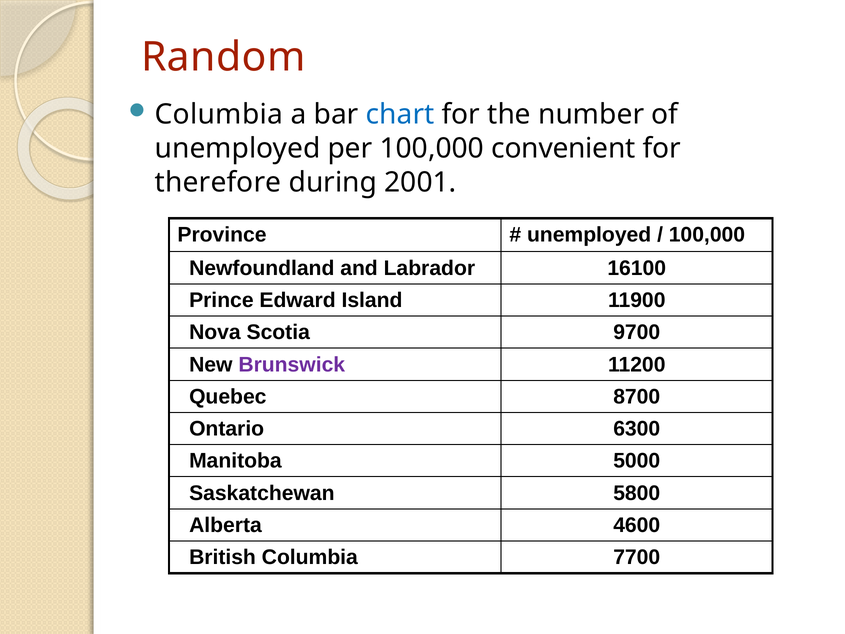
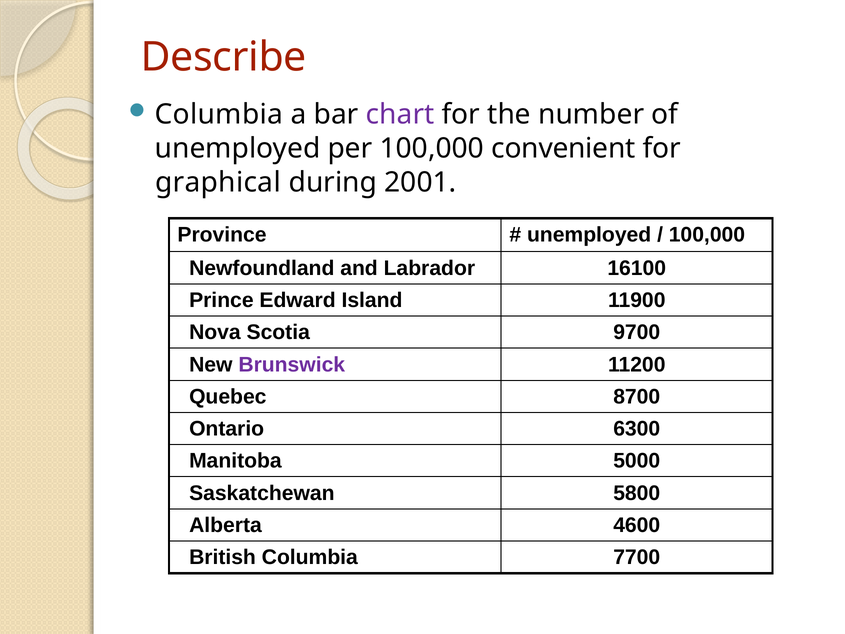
Random: Random -> Describe (224, 57)
chart colour: blue -> purple (400, 115)
therefore: therefore -> graphical (218, 182)
